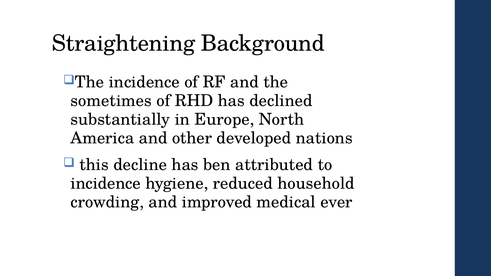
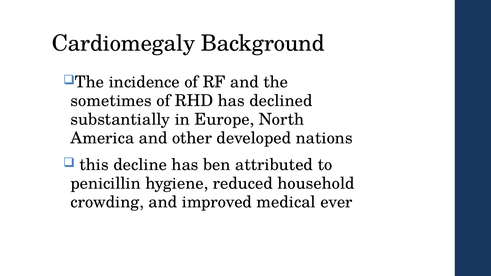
Straightening: Straightening -> Cardiomegaly (123, 43)
incidence: incidence -> penicillin (106, 184)
